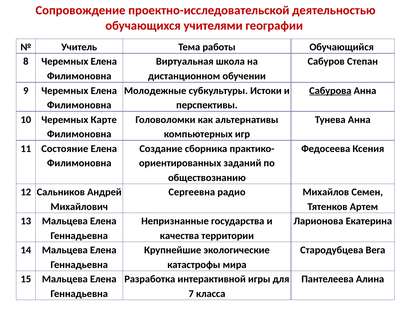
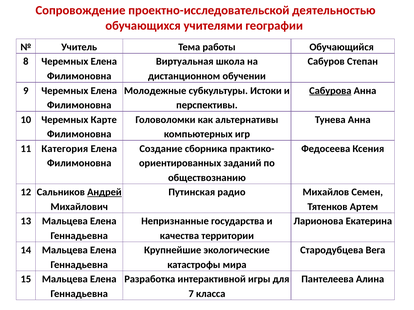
Состояние: Состояние -> Категория (65, 149)
Андрей underline: none -> present (104, 192)
Сергеевна: Сергеевна -> Путинская (192, 192)
